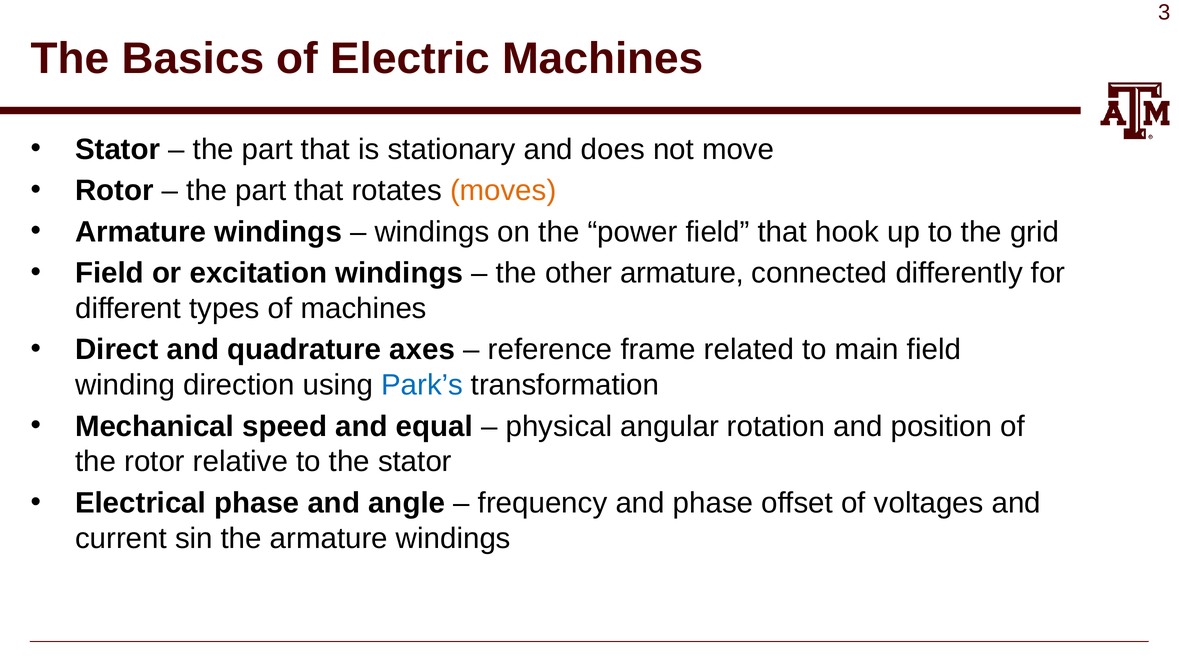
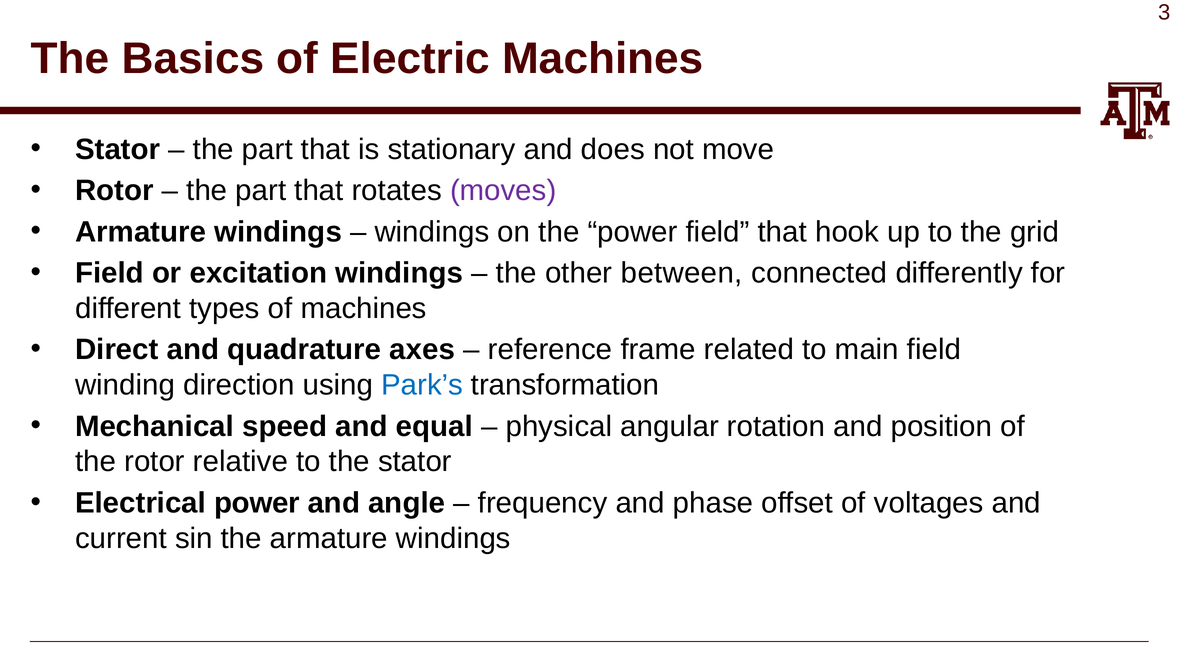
moves colour: orange -> purple (503, 191)
other armature: armature -> between (682, 273)
Electrical phase: phase -> power (257, 503)
